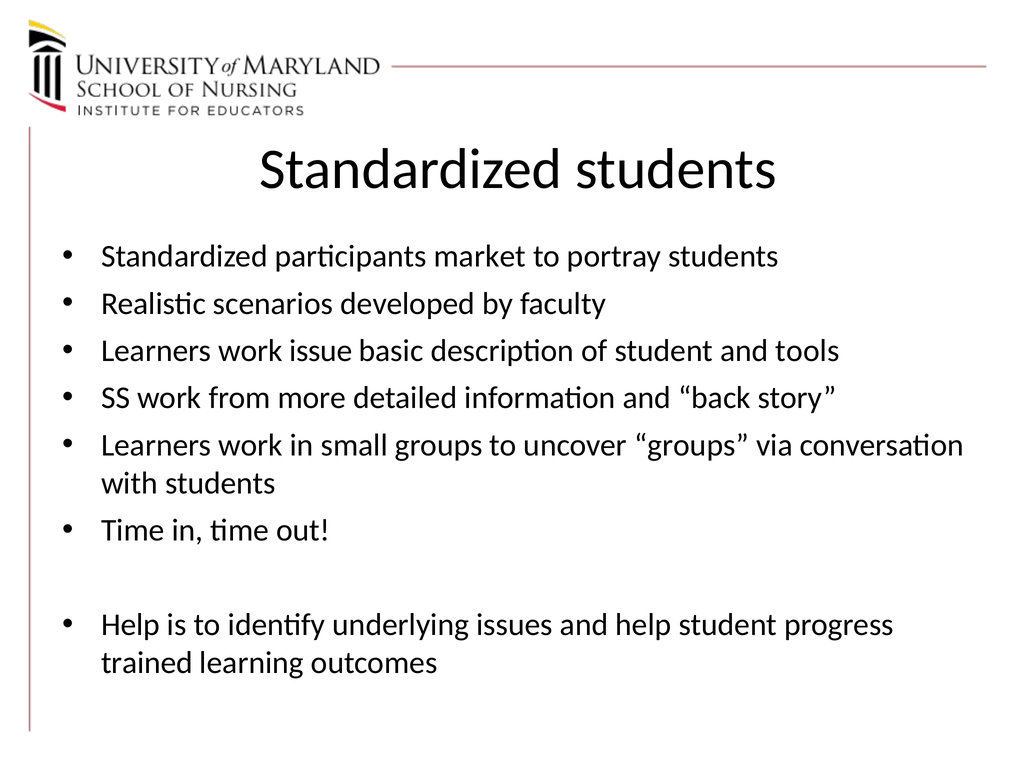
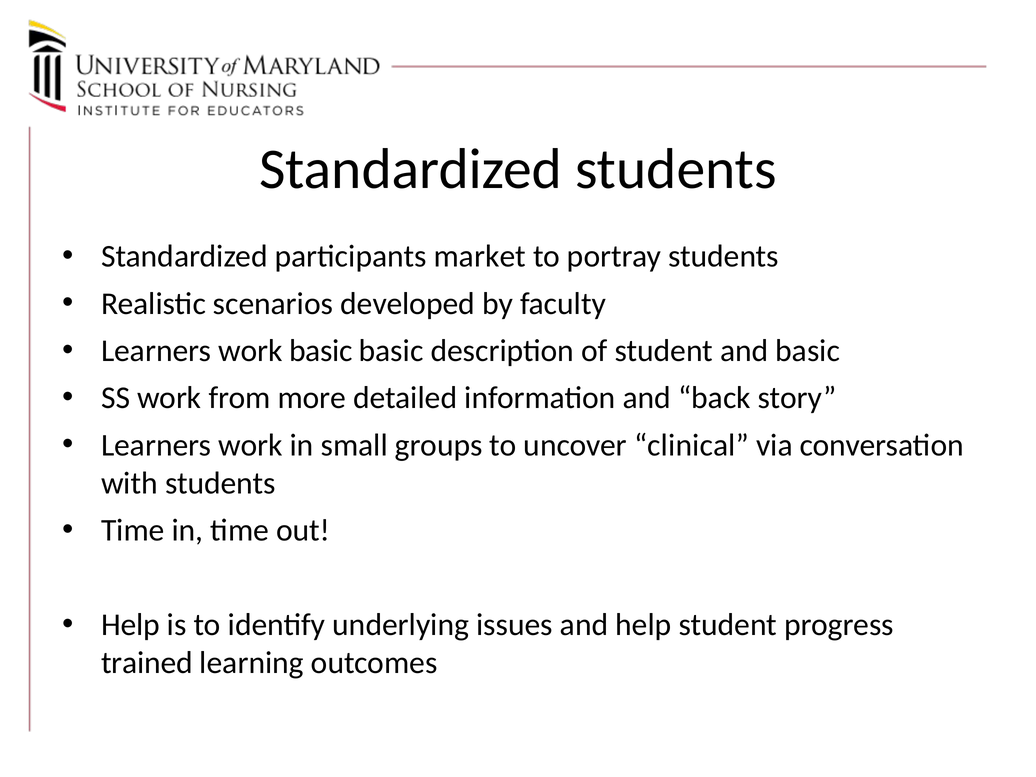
work issue: issue -> basic (321, 351)
and tools: tools -> basic (808, 351)
uncover groups: groups -> clinical (691, 445)
